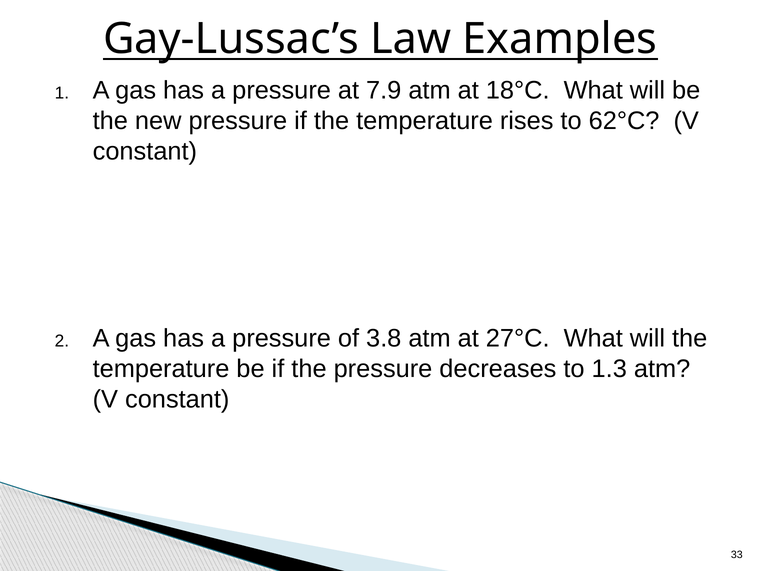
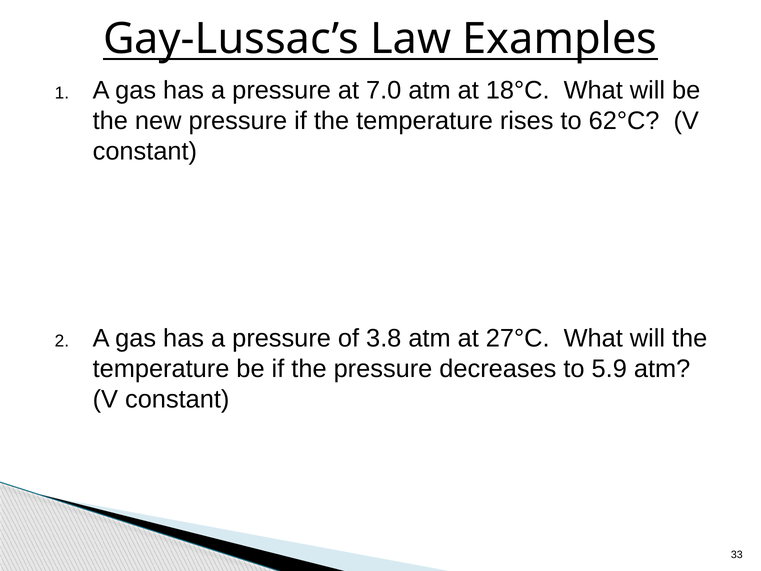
7.9: 7.9 -> 7.0 (384, 90)
1.3: 1.3 -> 5.9 (609, 369)
